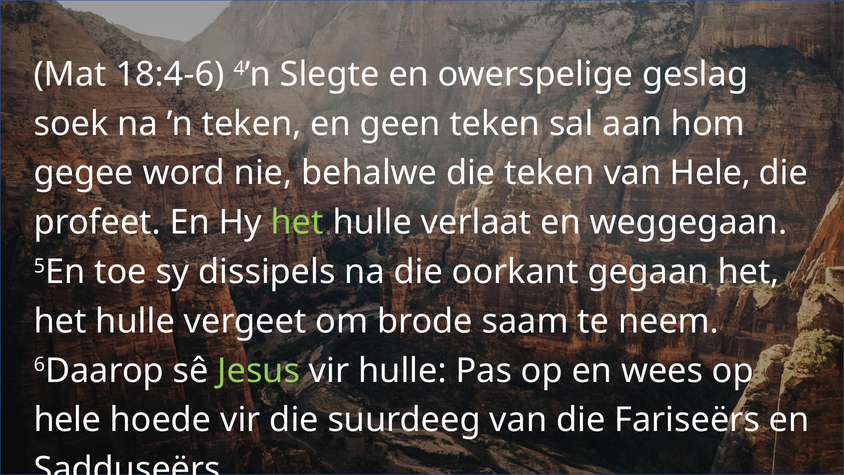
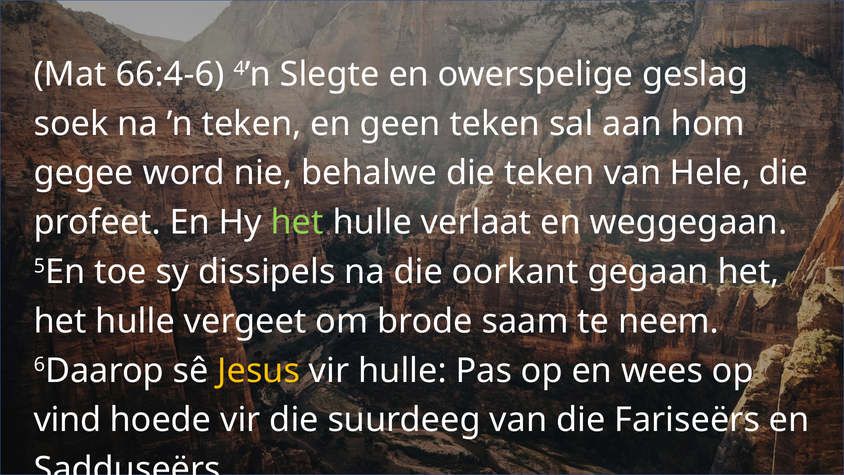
18:4-6: 18:4-6 -> 66:4-6 (170, 74)
Jesus colour: light green -> yellow (259, 371)
hele: hele -> vind (67, 420)
